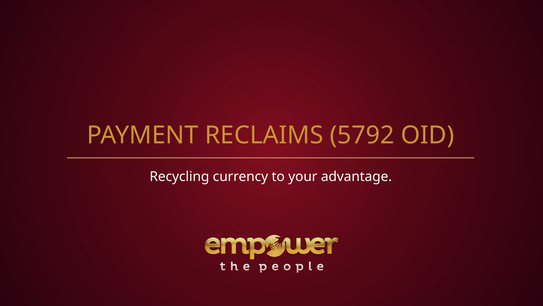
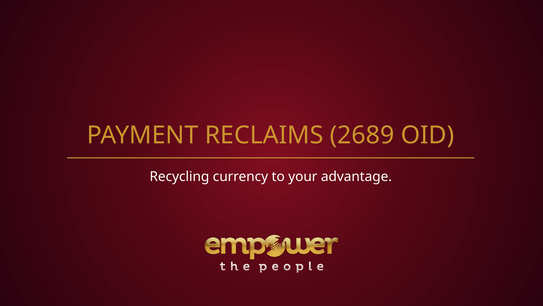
5792: 5792 -> 2689 (362, 135)
